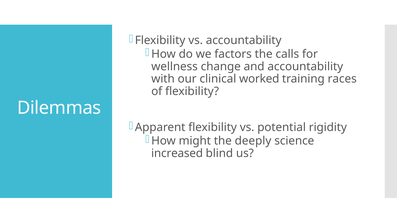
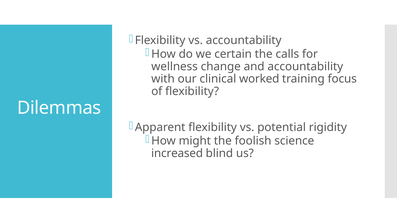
factors: factors -> certain (233, 54)
races: races -> focus (342, 79)
deeply: deeply -> foolish (253, 141)
